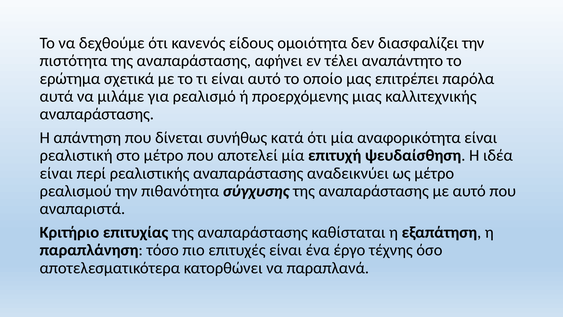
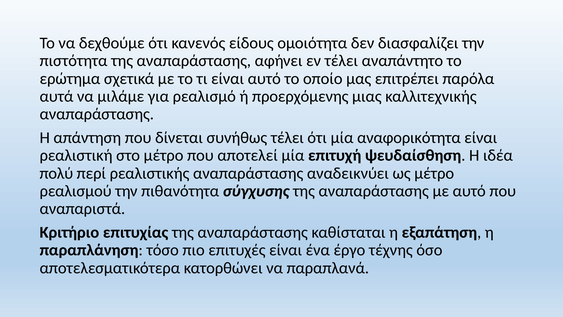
συνήθως κατά: κατά -> τέλει (287, 138)
είναι: είναι -> πολύ (56, 173)
